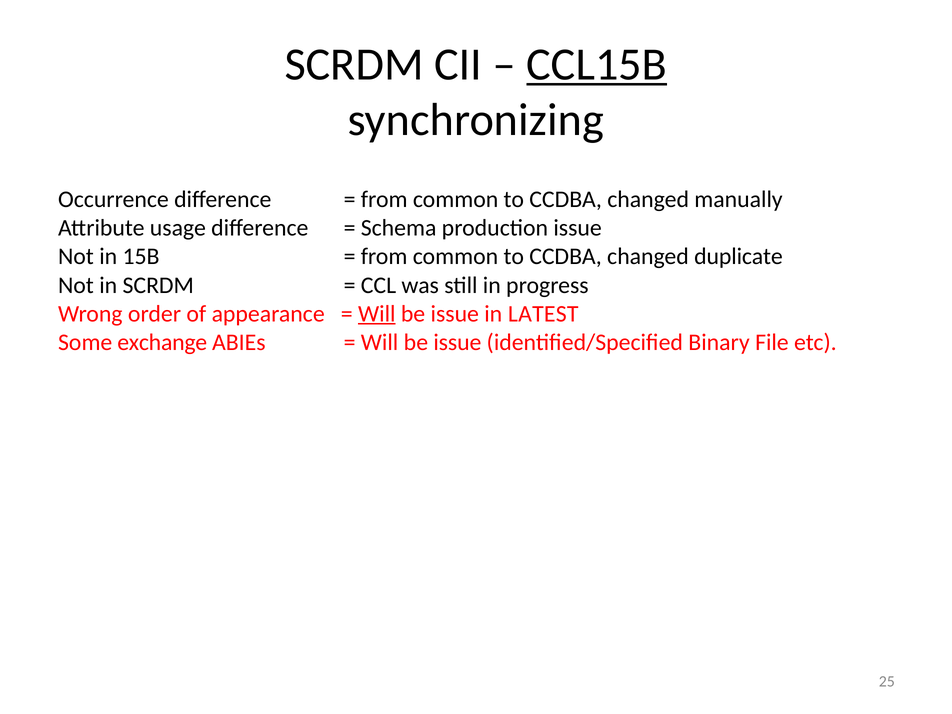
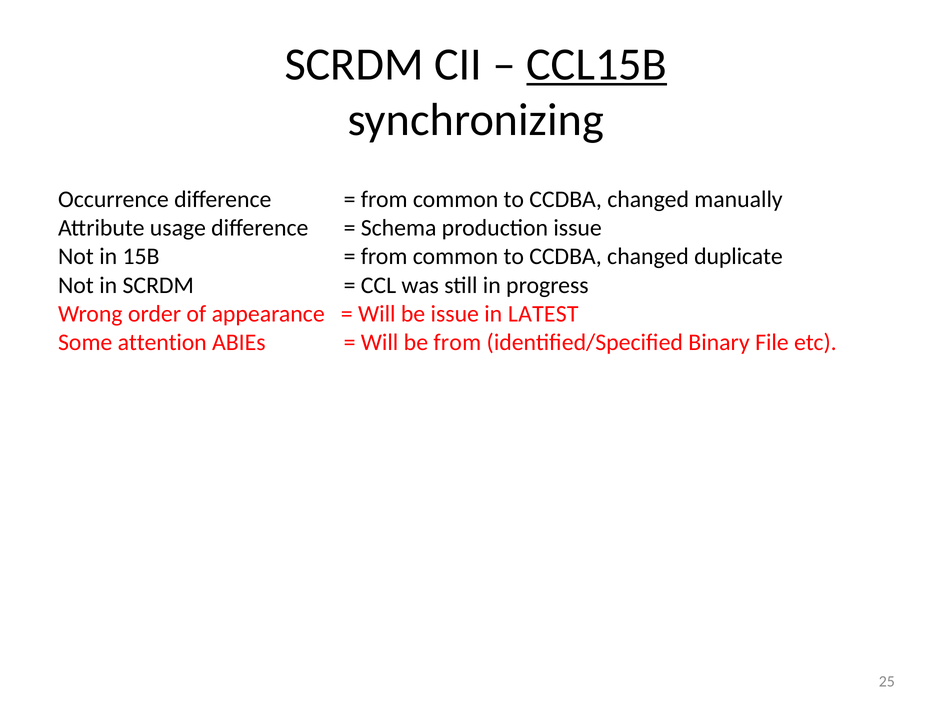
Will underline: present -> none (377, 314)
exchange: exchange -> attention (162, 342)
issue: issue -> from (457, 342)
